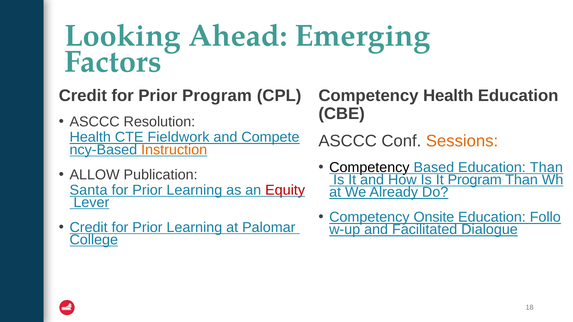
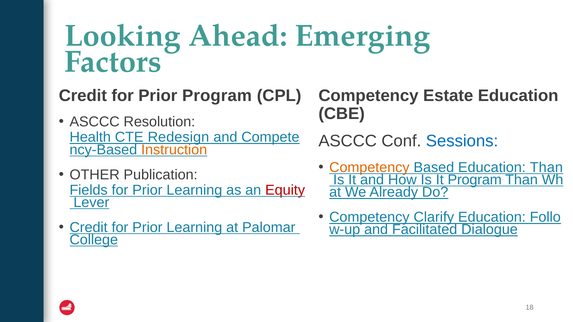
Competency Health: Health -> Estate (448, 96)
Fieldwork: Fieldwork -> Redesign (178, 137)
Sessions colour: orange -> blue (462, 141)
Competency colour: black -> orange (369, 168)
ALLOW: ALLOW -> OTHER (95, 175)
Santa: Santa -> Fields (89, 190)
Onsite: Onsite -> Clarify (434, 217)
